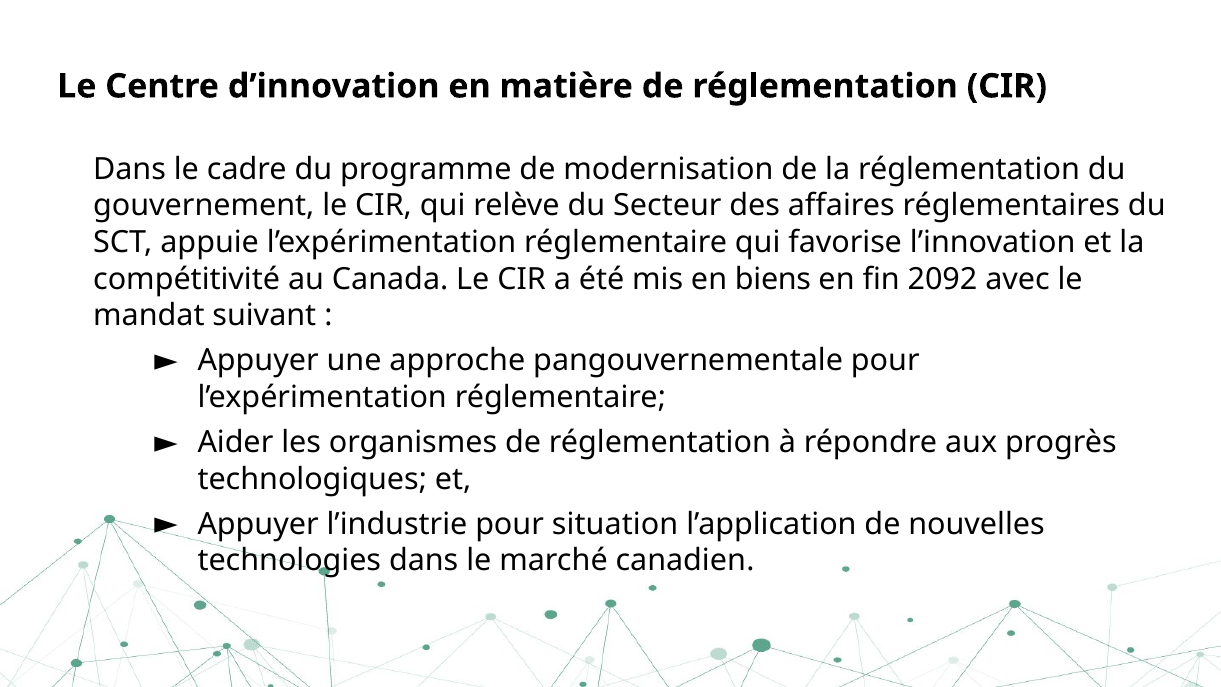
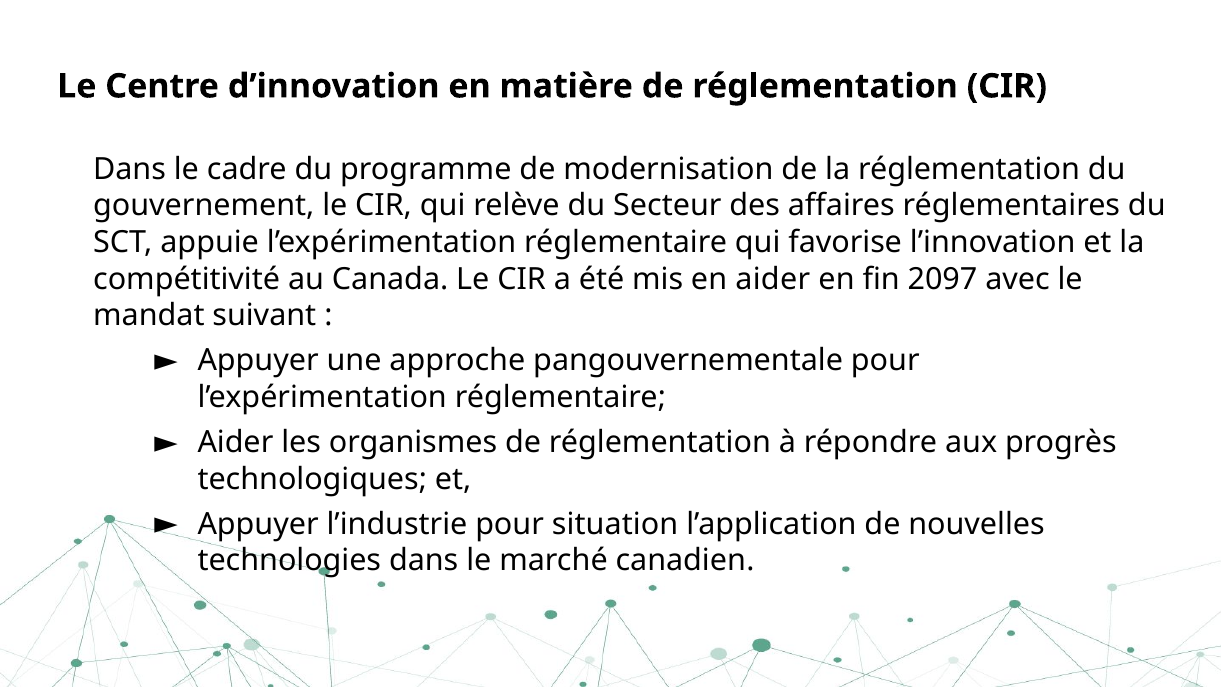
en biens: biens -> aider (773, 279)
2092: 2092 -> 2097 (942, 279)
